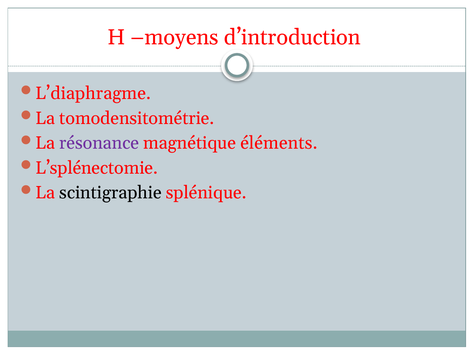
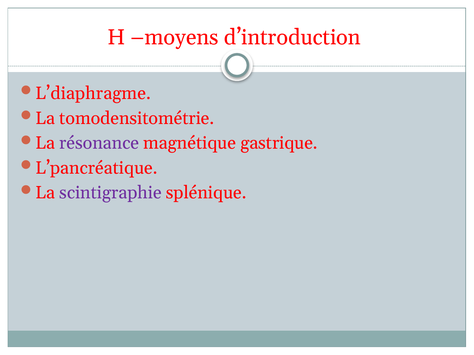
éléments: éléments -> gastrique (279, 143)
L’splénectomie: L’splénectomie -> L’pancréatique (97, 168)
scintigraphie colour: black -> purple (110, 193)
